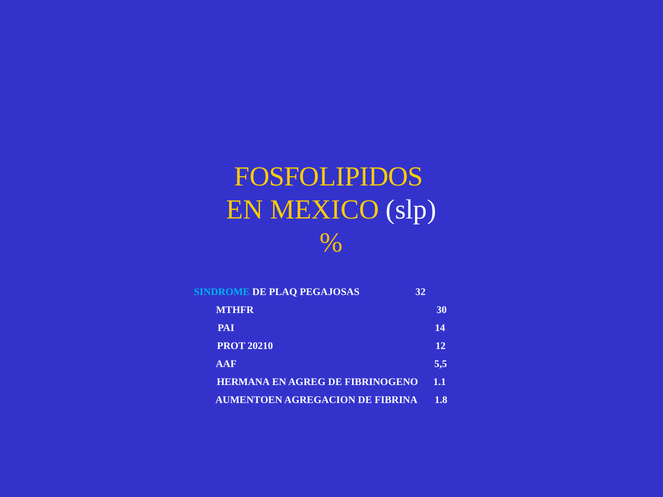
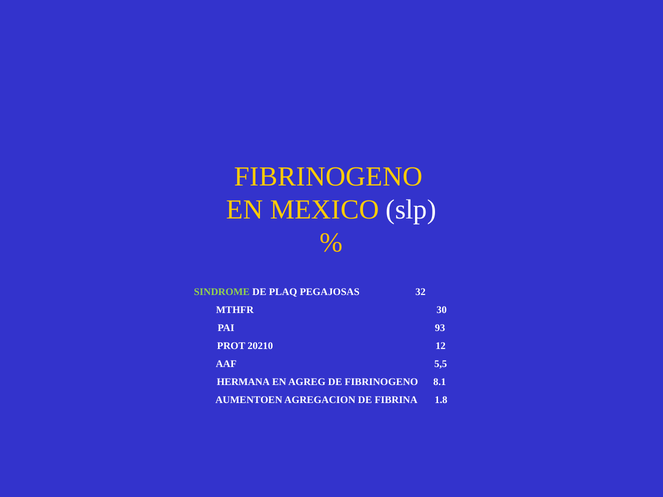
FOSFOLIPIDOS: FOSFOLIPIDOS -> FIBRINOGENO (329, 177)
SINDROME colour: light blue -> light green (222, 292)
14: 14 -> 93 (440, 328)
1.1: 1.1 -> 8.1 (440, 382)
